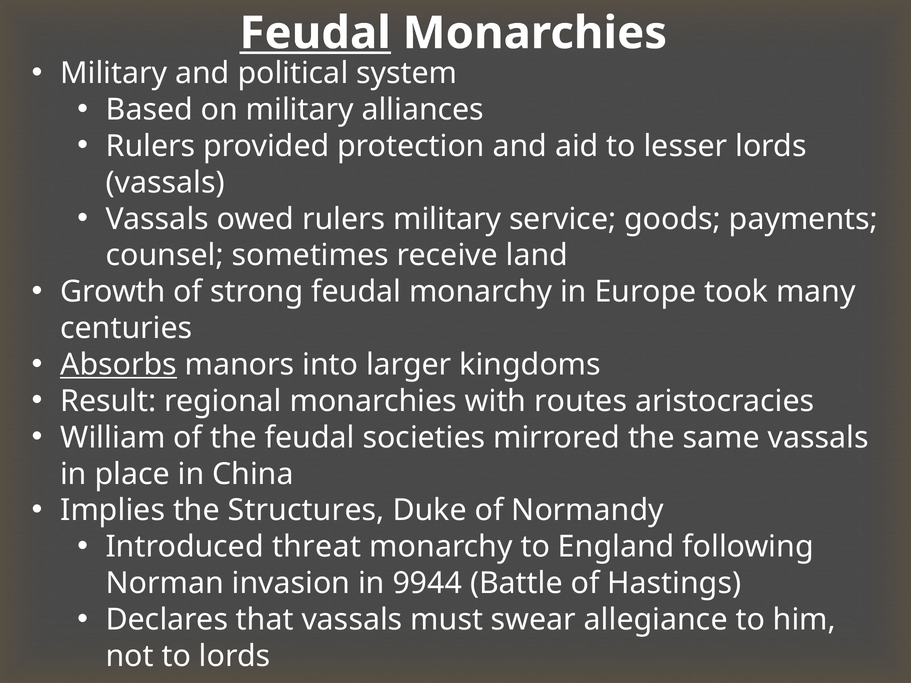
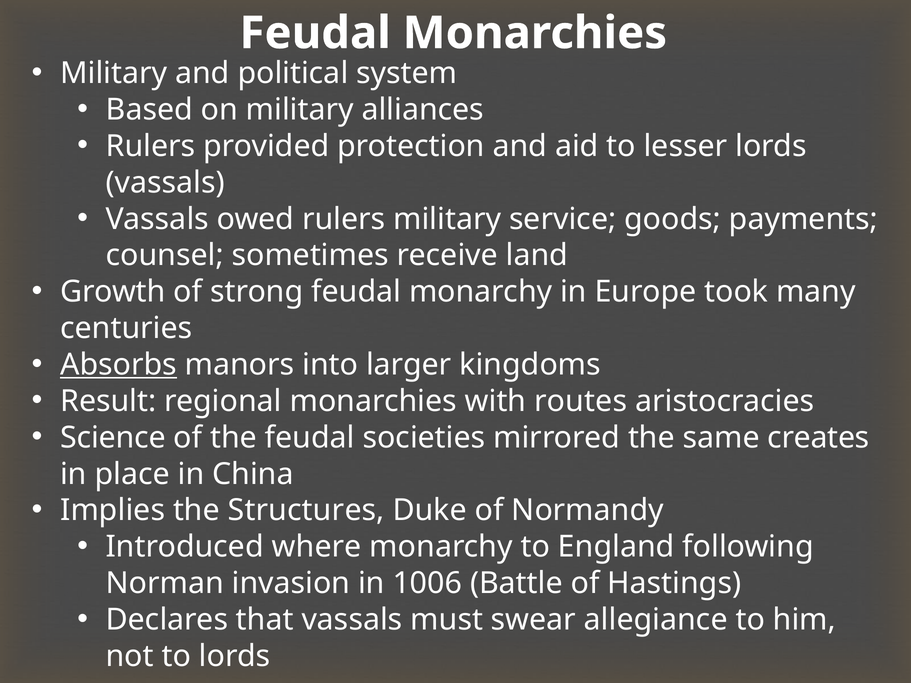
Feudal underline: present -> none (315, 33)
William: William -> Science (113, 438)
same vassals: vassals -> creates (818, 438)
threat: threat -> where (317, 547)
9944: 9944 -> 1006 (427, 583)
